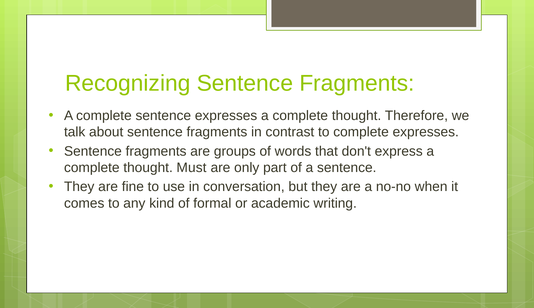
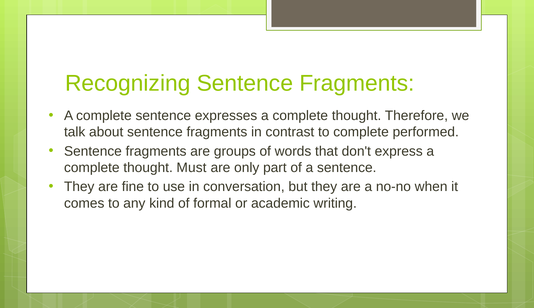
complete expresses: expresses -> performed (426, 132)
